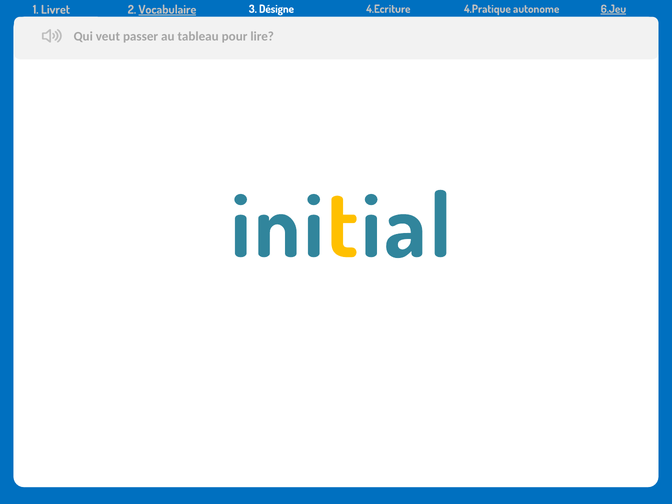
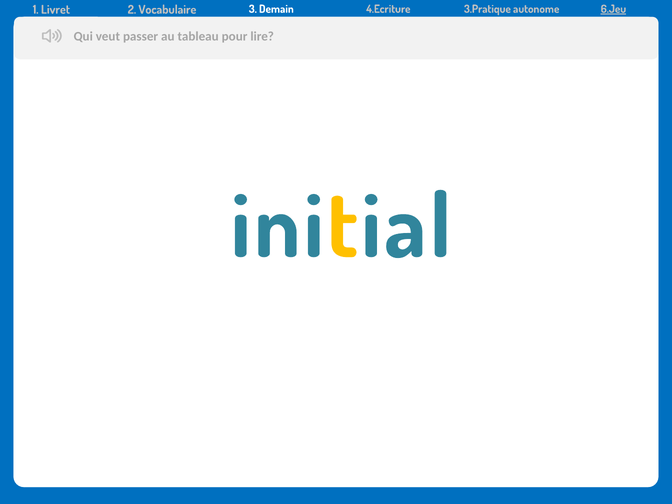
Vocabulaire underline: present -> none (167, 10)
Désigne: Désigne -> Demain (276, 9)
4.Pratique: 4.Pratique -> 3.Pratique (487, 9)
